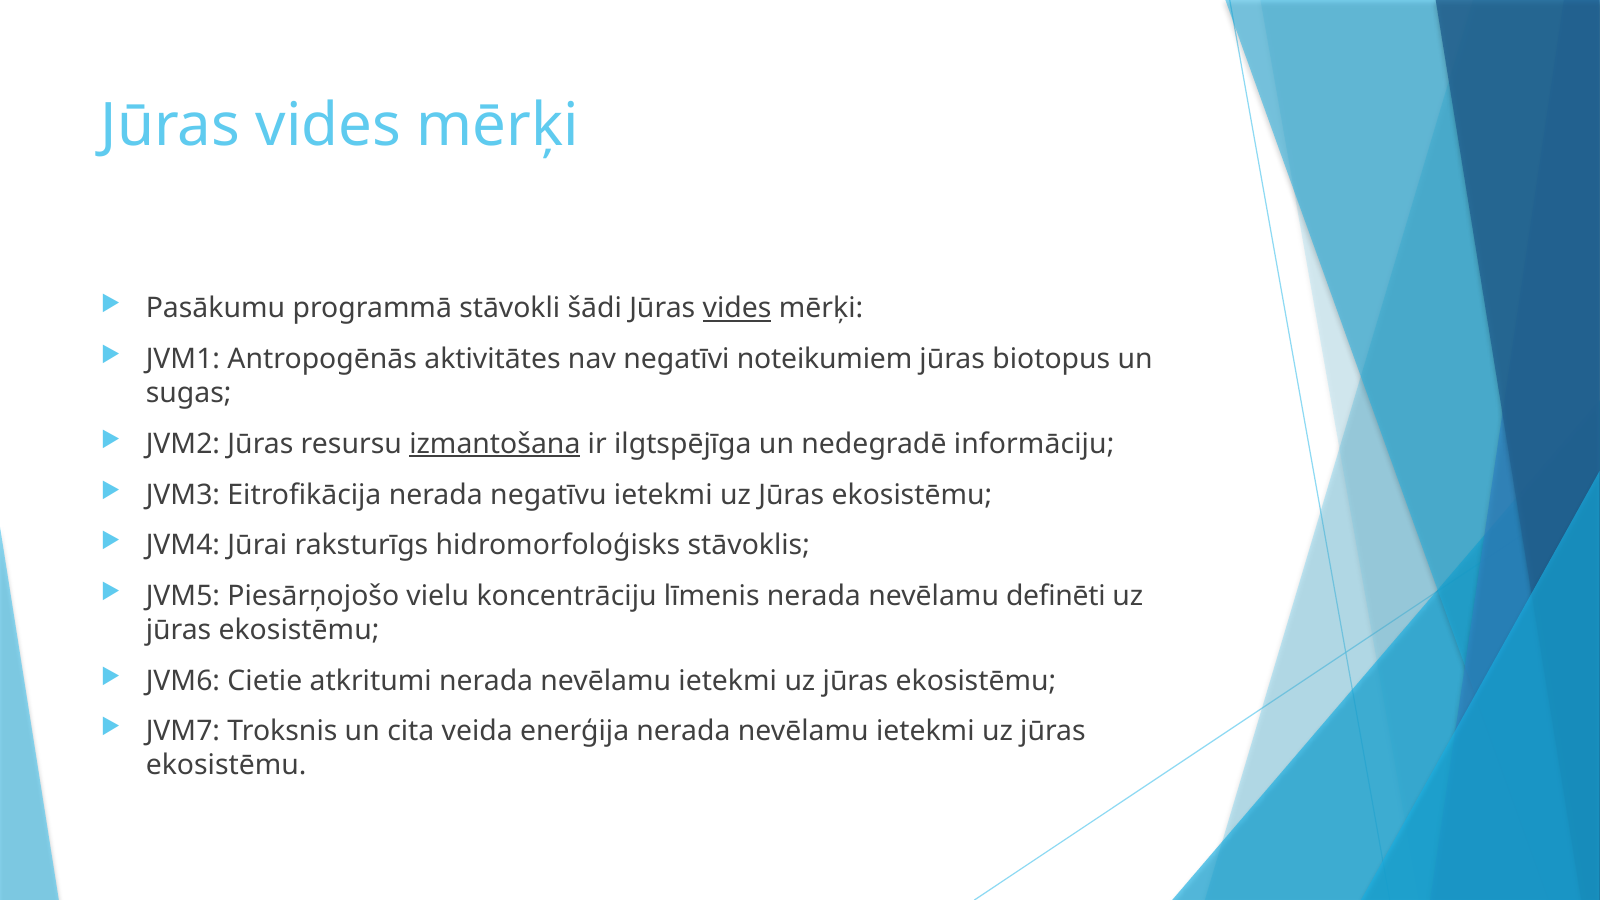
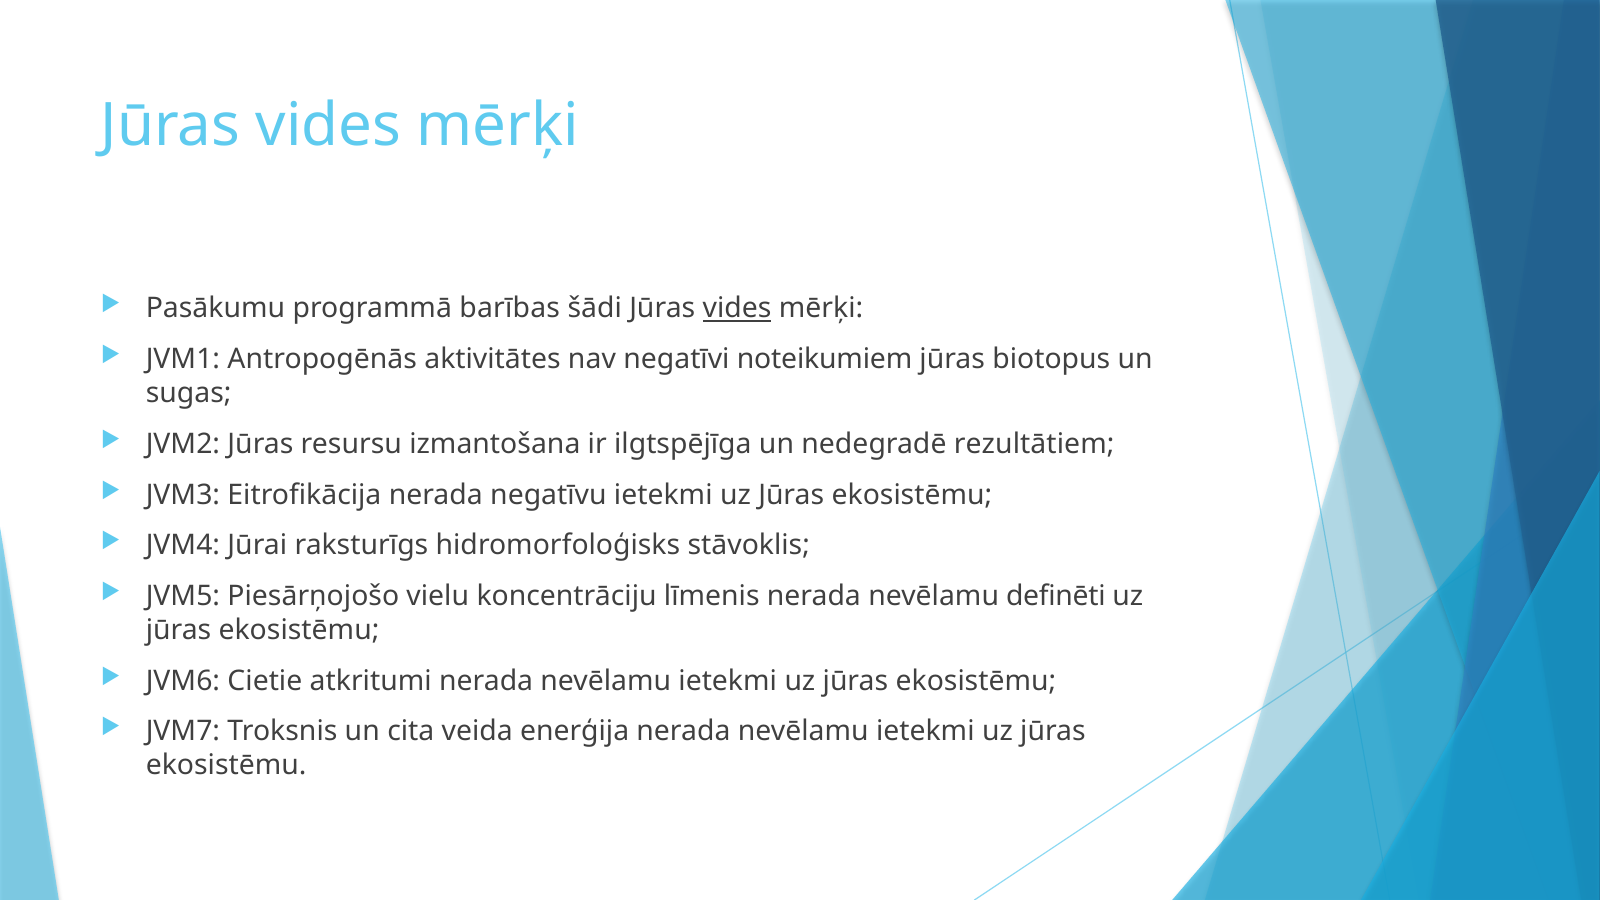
stāvokli: stāvokli -> barības (510, 309)
izmantošana underline: present -> none (495, 444)
informāciju: informāciju -> rezultātiem (1034, 444)
